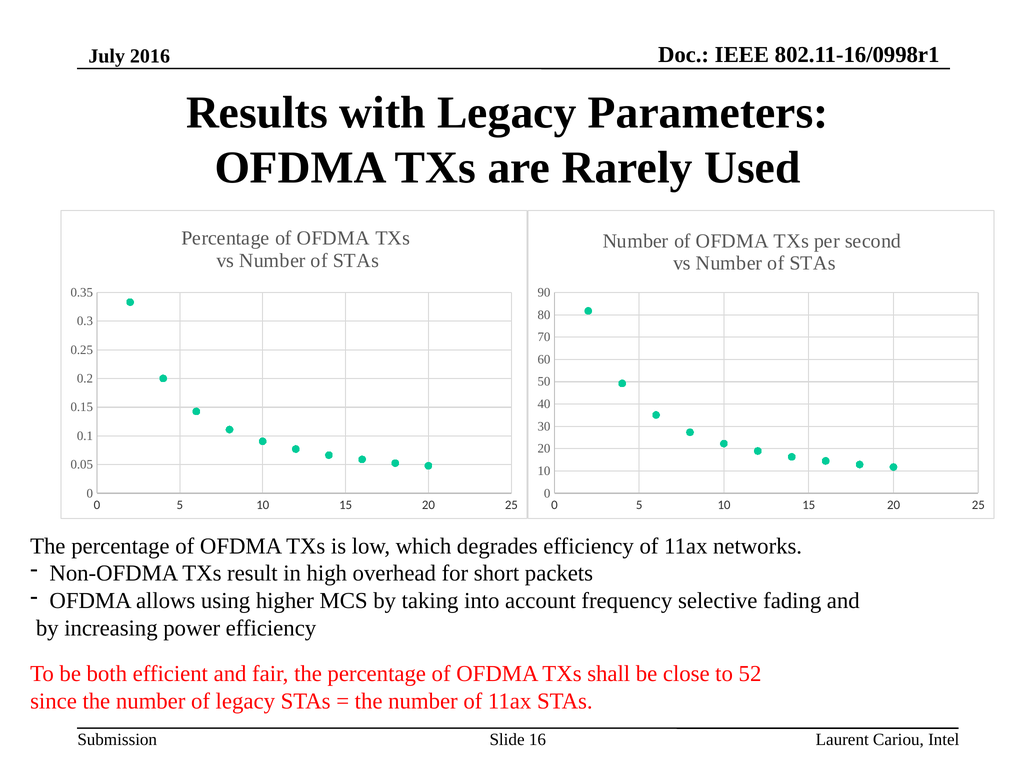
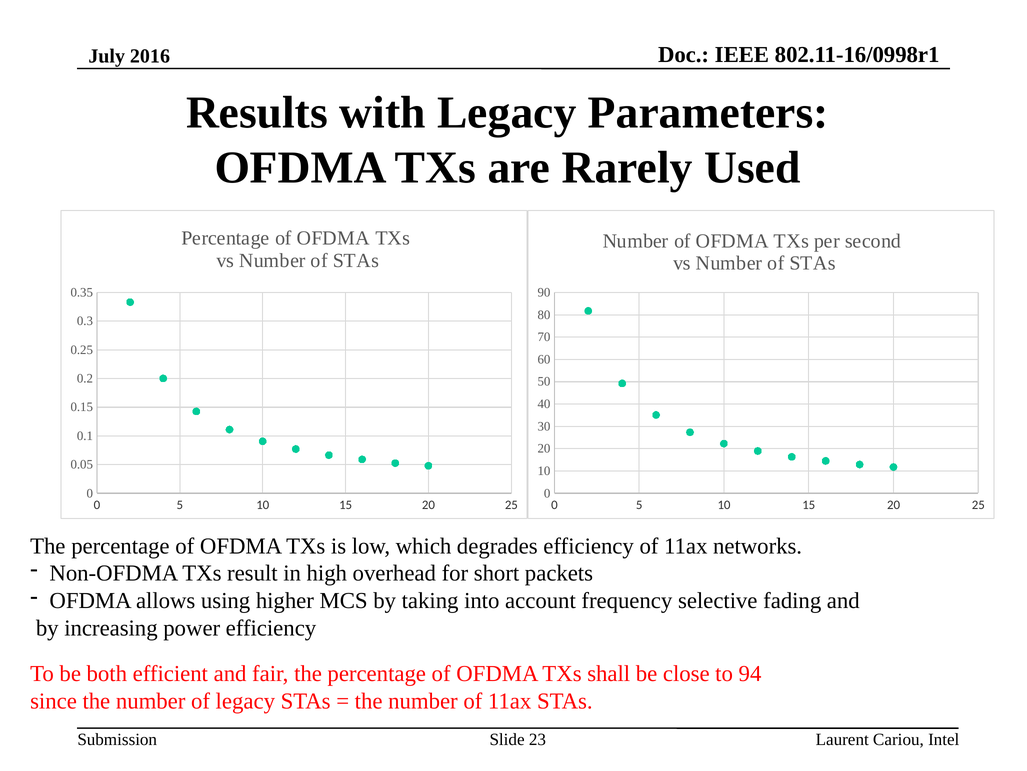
52: 52 -> 94 (750, 673)
16: 16 -> 23 (537, 739)
